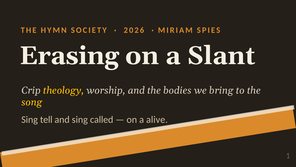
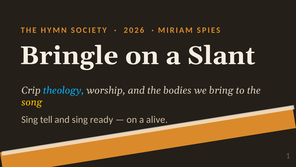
Erasing: Erasing -> Bringle (69, 56)
theology colour: yellow -> light blue (64, 90)
called: called -> ready (102, 119)
